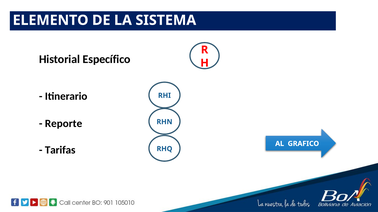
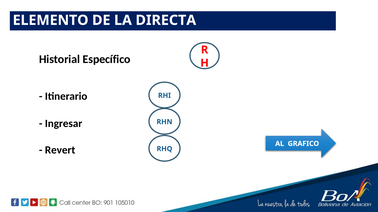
SISTEMA: SISTEMA -> DIRECTA (166, 20)
Reporte: Reporte -> Ingresar (64, 124)
Tarifas: Tarifas -> Revert (60, 150)
